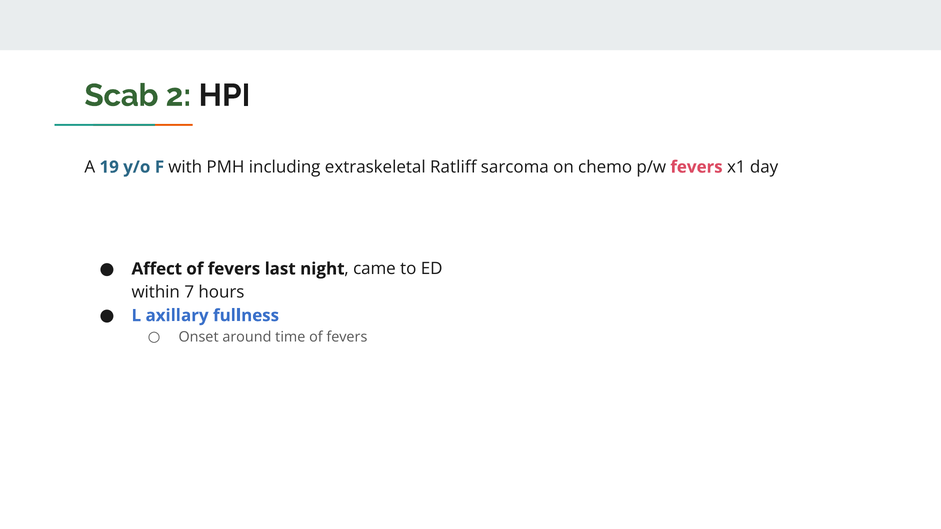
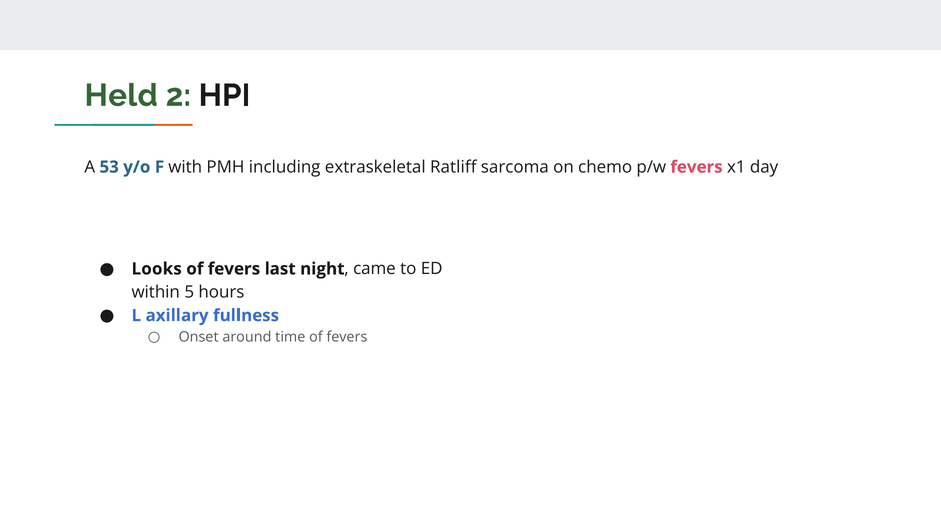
Scab: Scab -> Held (121, 96)
19: 19 -> 53 (109, 167)
Affect: Affect -> Looks (157, 269)
7: 7 -> 5 (189, 292)
